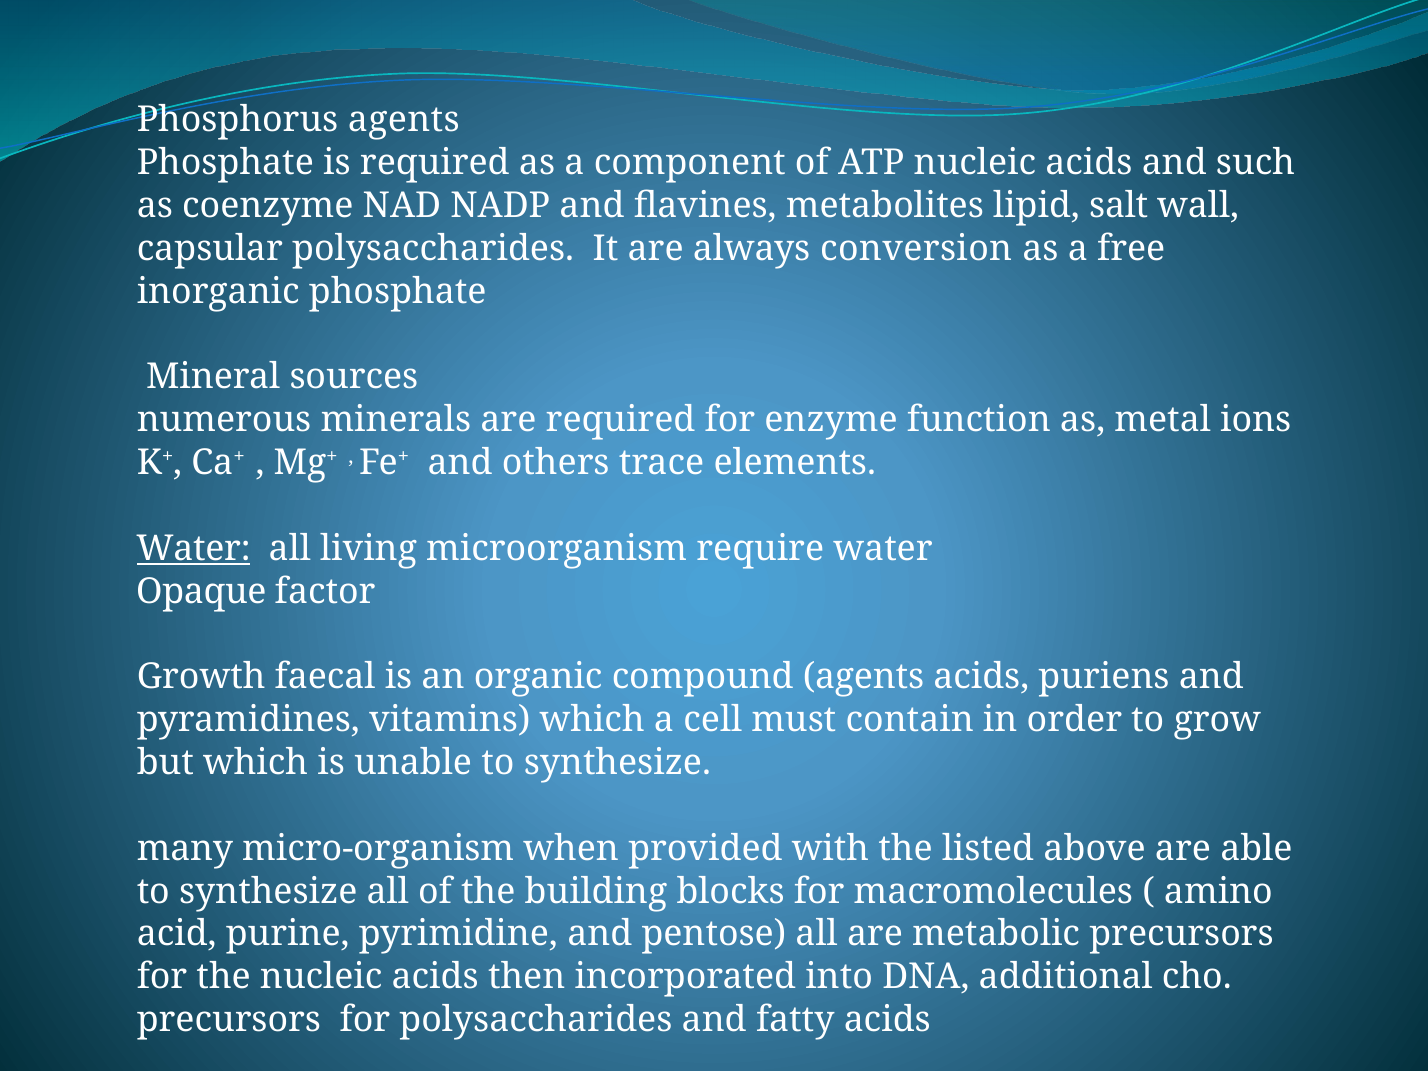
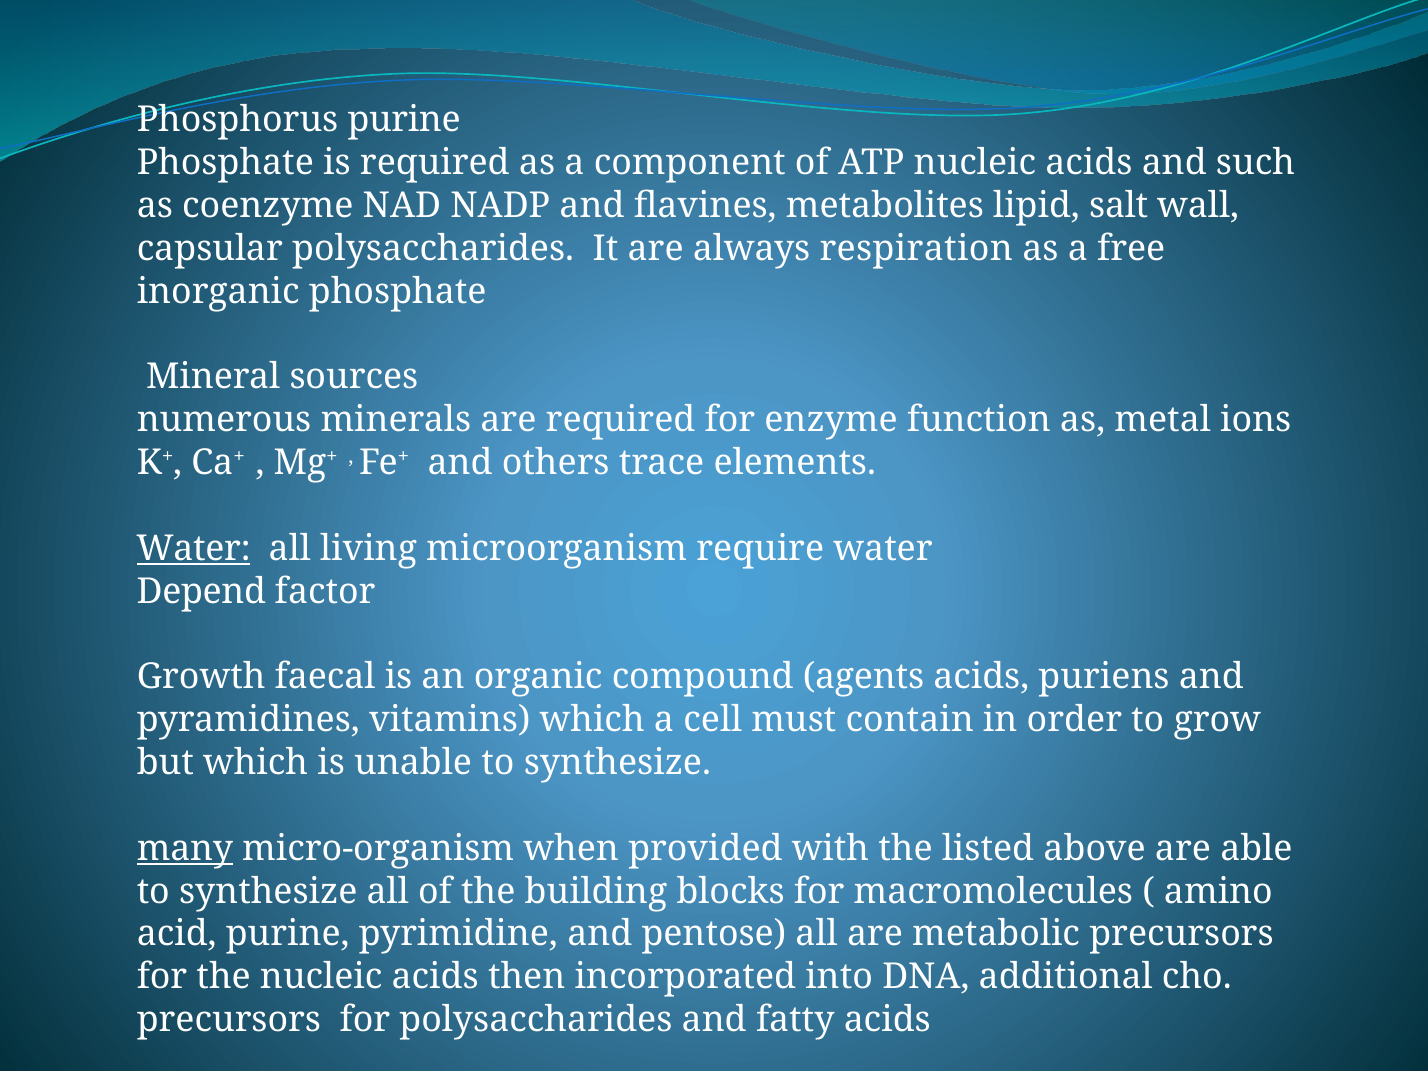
Phosphorus agents: agents -> purine (404, 120)
conversion: conversion -> respiration (916, 249)
Opaque: Opaque -> Depend (201, 591)
many underline: none -> present (185, 848)
